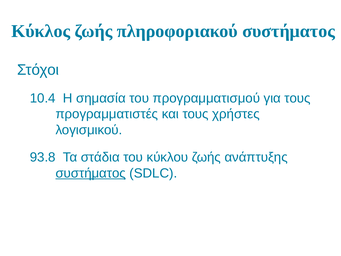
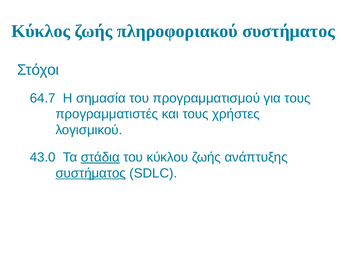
10.4: 10.4 -> 64.7 (43, 98)
93.8: 93.8 -> 43.0 (43, 157)
στάδια underline: none -> present (100, 157)
